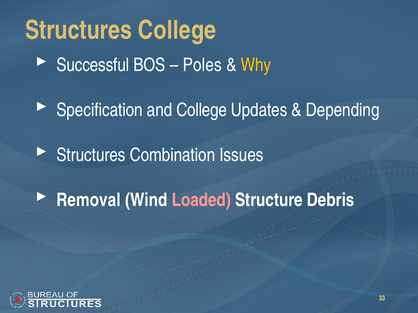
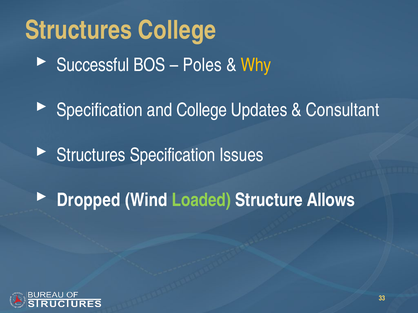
Depending: Depending -> Consultant (343, 110)
Structures Combination: Combination -> Specification (172, 155)
Removal: Removal -> Dropped (89, 200)
Loaded colour: pink -> light green (201, 200)
Debris: Debris -> Allows (331, 200)
